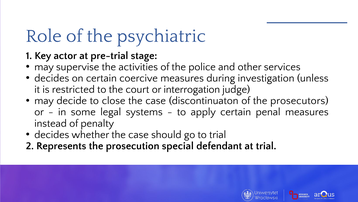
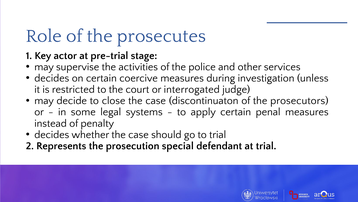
psychiatric: psychiatric -> prosecutes (161, 36)
interrogation: interrogation -> interrogated (192, 89)
